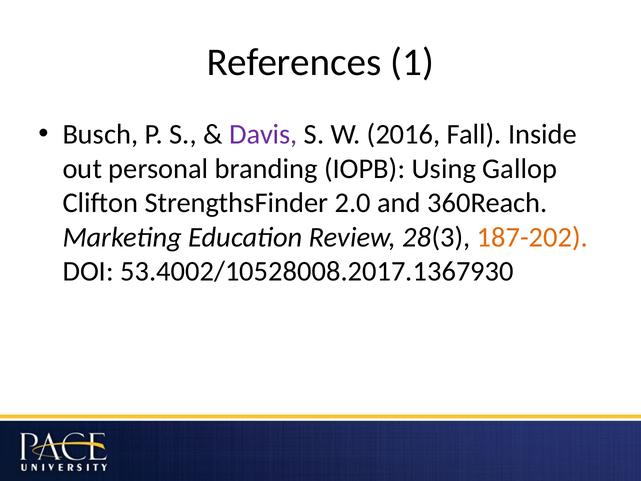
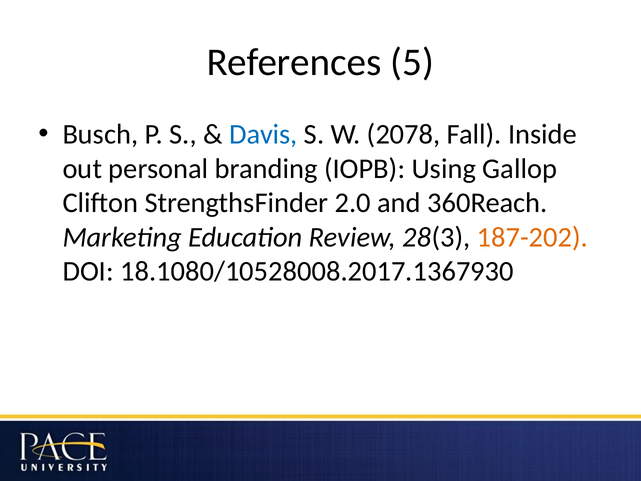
1: 1 -> 5 (412, 62)
Davis colour: purple -> blue (263, 134)
2016: 2016 -> 2078 (404, 134)
53.4002/10528008.2017.1367930: 53.4002/10528008.2017.1367930 -> 18.1080/10528008.2017.1367930 (317, 271)
